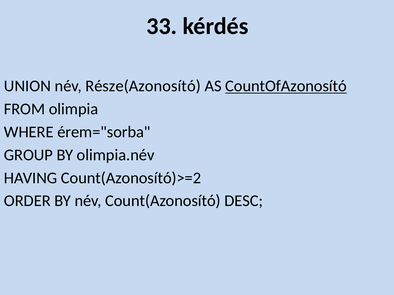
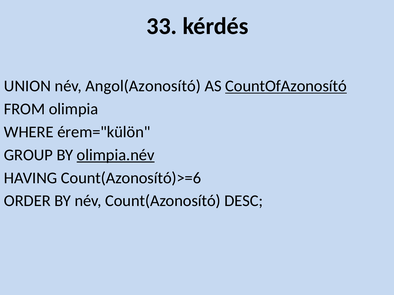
Része(Azonosító: Része(Azonosító -> Angol(Azonosító (143, 86)
érem="sorba: érem="sorba -> érem="külön (104, 132)
olimpia.név underline: none -> present (116, 155)
Count(Azonosító)>=2: Count(Azonosító)>=2 -> Count(Azonosító)>=6 (131, 178)
